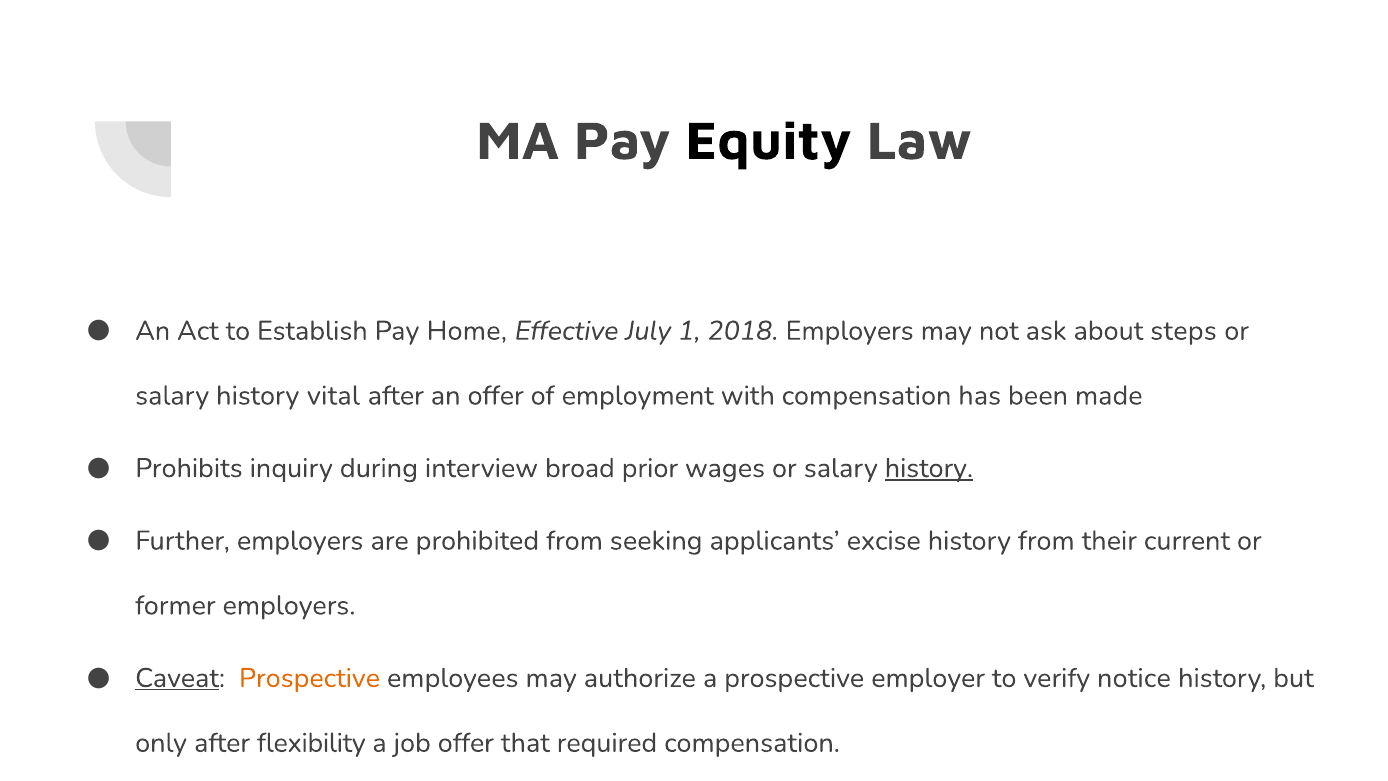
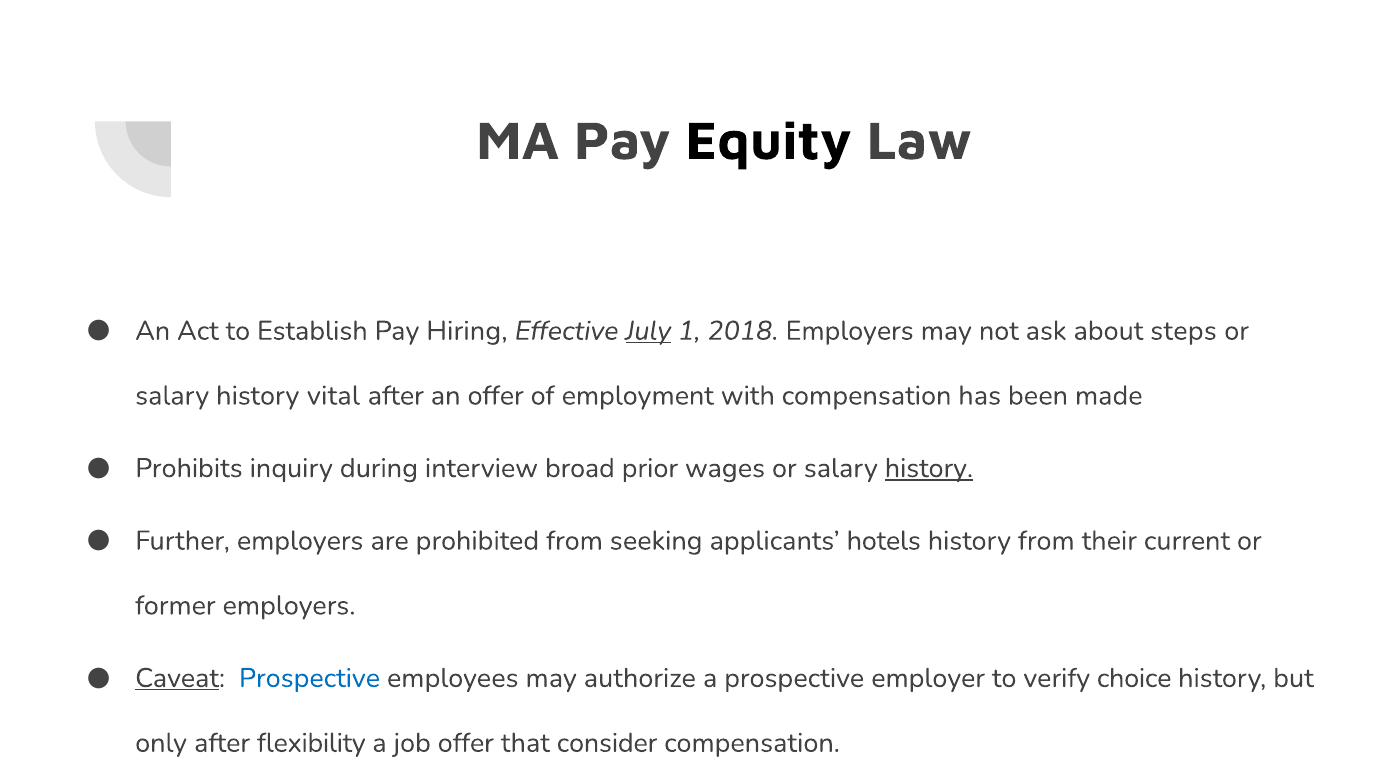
Home: Home -> Hiring (467, 331)
July underline: none -> present (648, 331)
excise: excise -> hotels (884, 541)
Prospective colour: orange -> blue (310, 678)
notice: notice -> choice (1134, 678)
required: required -> consider (607, 743)
